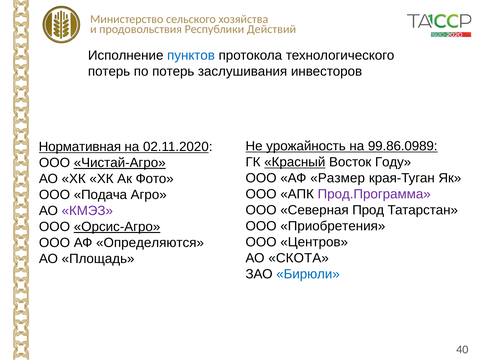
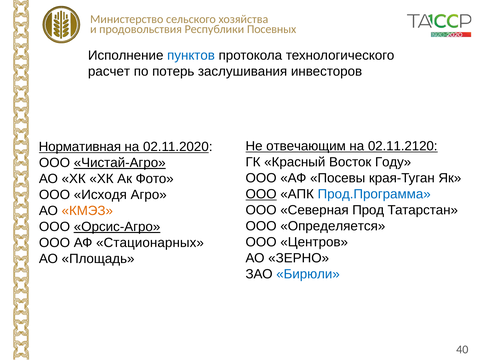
Действий: Действий -> Посевных (272, 29)
потерь: потерь -> расчет (109, 72)
урожайность: урожайность -> отвечающим (306, 146)
99.86.0989: 99.86.0989 -> 02.11.2120 (403, 146)
Красный underline: present -> none (295, 162)
Размер: Размер -> Посевы (338, 178)
ООО underline: none -> present (261, 194)
Прод.Программа colour: purple -> blue (374, 194)
Подача: Подача -> Исходя (100, 195)
КМЭЗ colour: purple -> orange (87, 211)
Приобретения: Приобретения -> Определяется (333, 226)
Определяются: Определяются -> Стационарных (150, 243)
СКОТА: СКОТА -> ЗЕРНО (299, 258)
